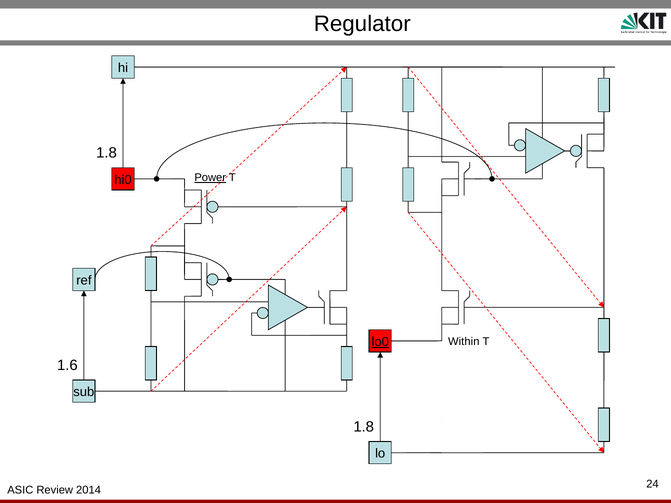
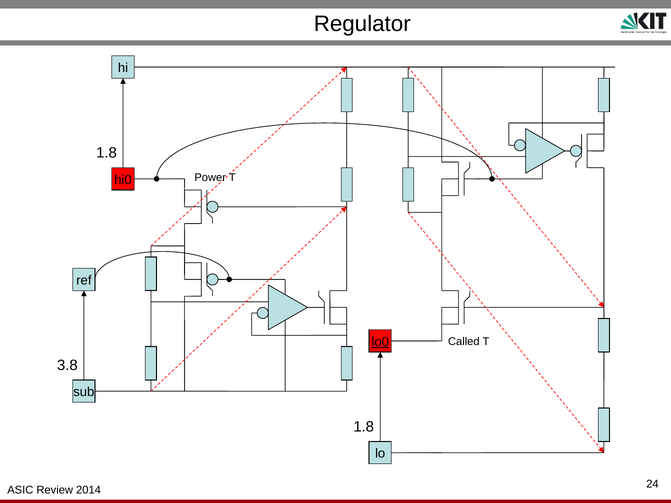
Power underline: present -> none (210, 178)
Within: Within -> Called (464, 342)
1.6: 1.6 -> 3.8 (67, 366)
